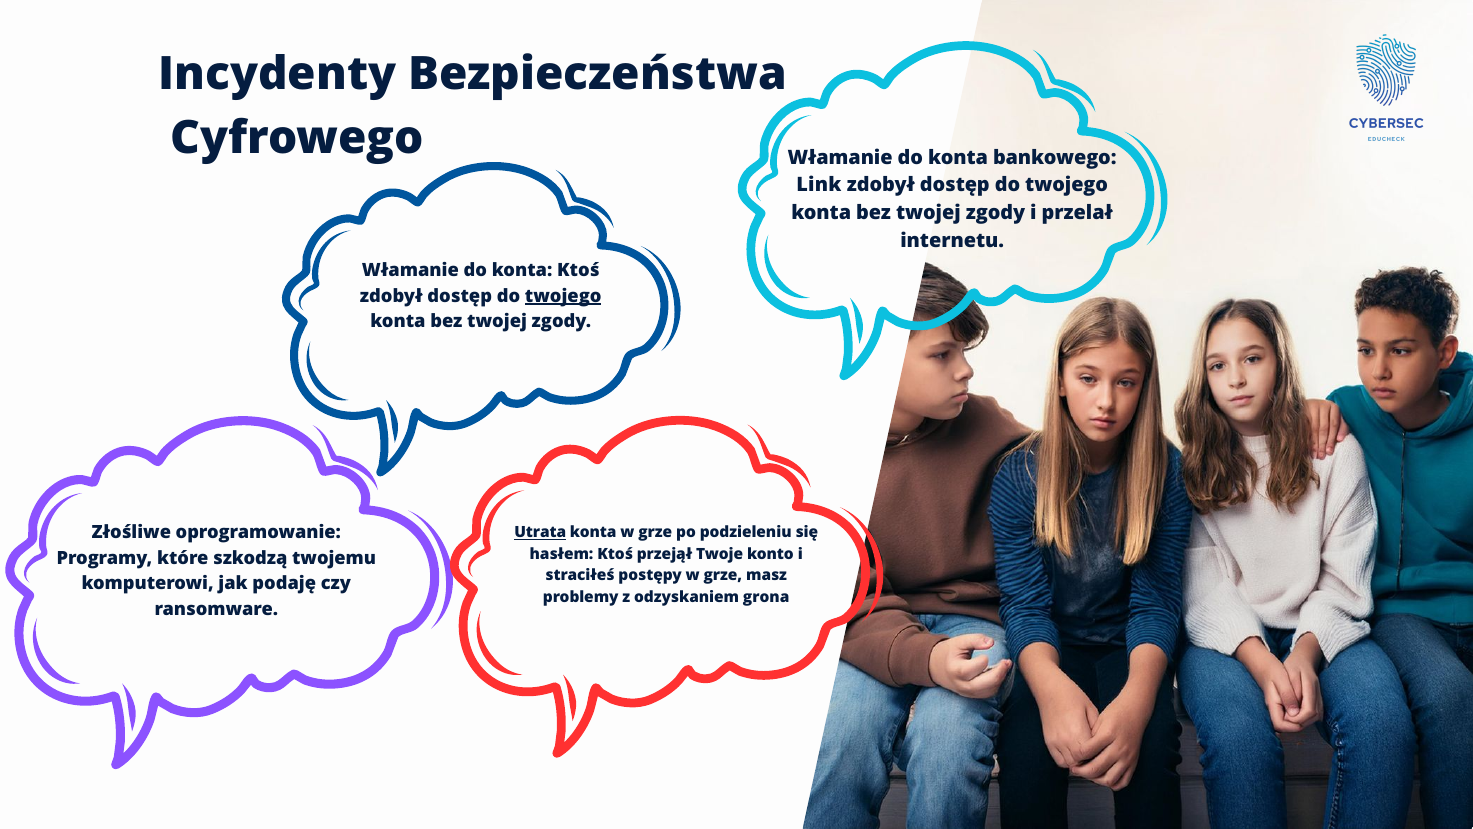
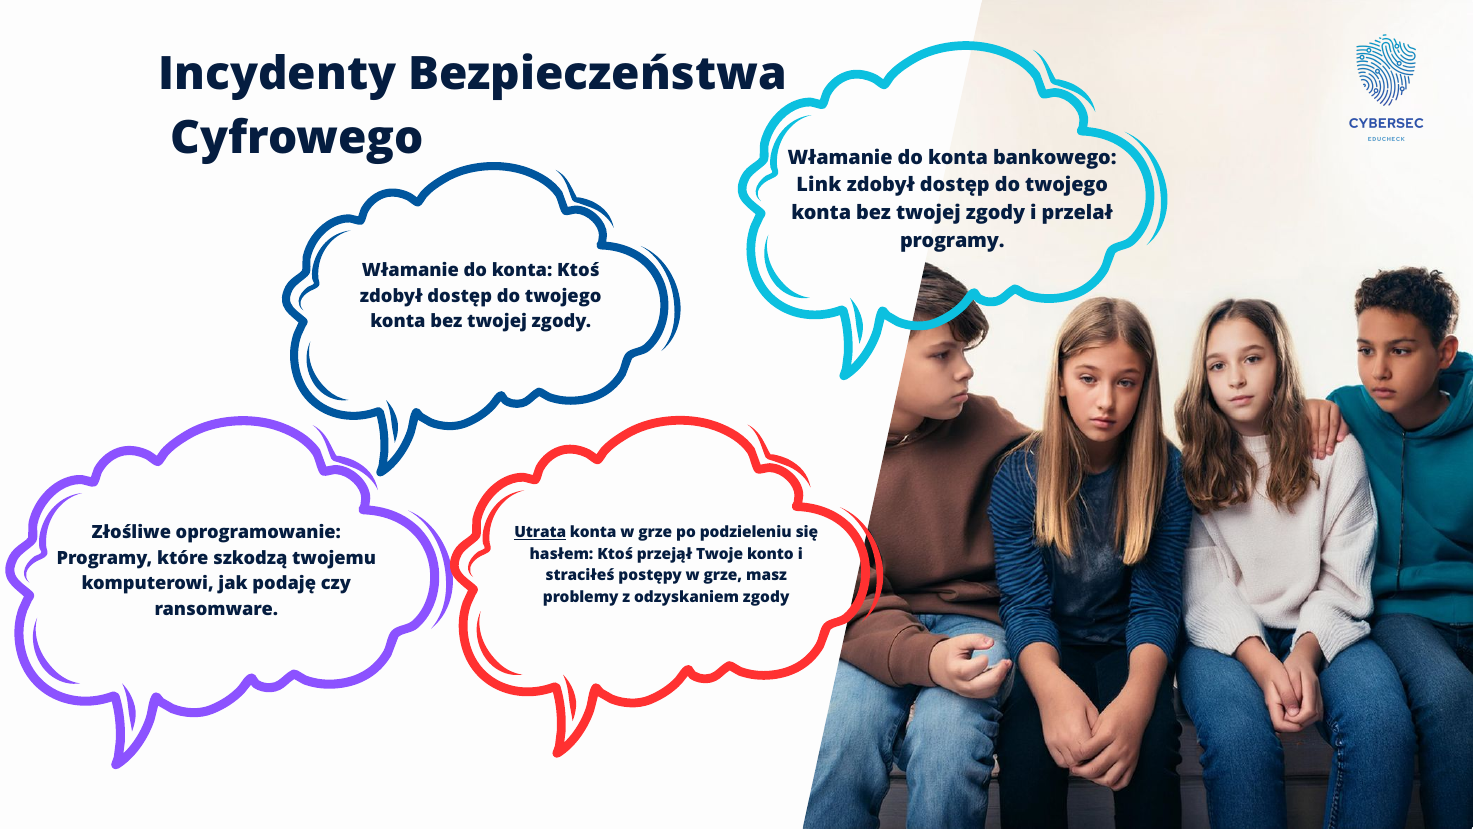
internetu: internetu -> programy (952, 241)
twojego underline: present -> none (563, 296)
odzyskaniem grona: grona -> zgody (766, 597)
